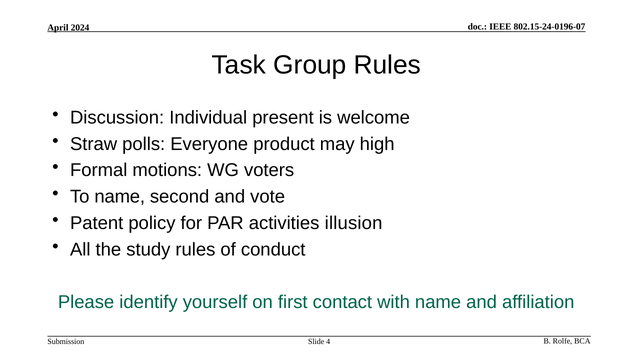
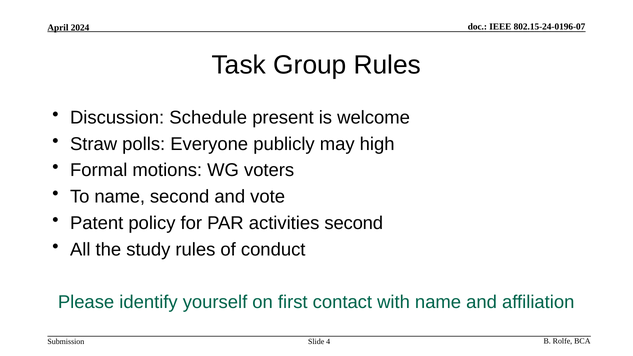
Individual: Individual -> Schedule (208, 118)
product: product -> publicly (284, 144)
activities illusion: illusion -> second (354, 223)
